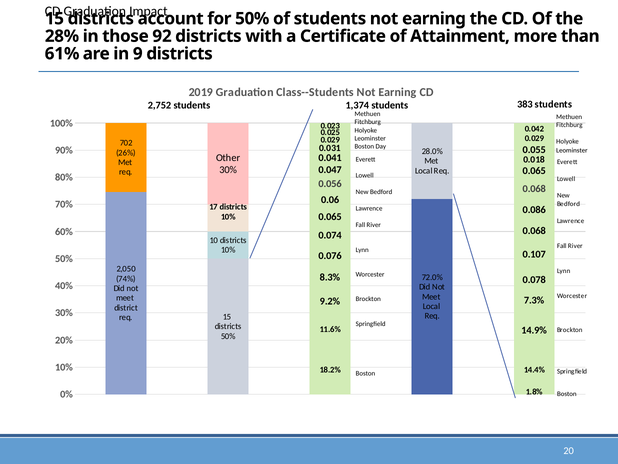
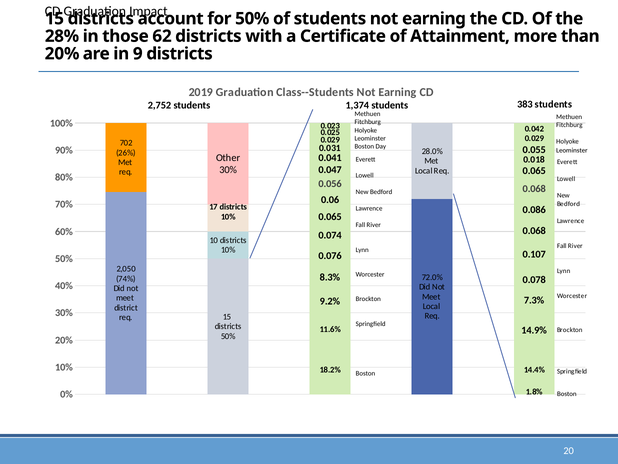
92: 92 -> 62 (162, 36)
61%: 61% -> 20% (62, 54)
